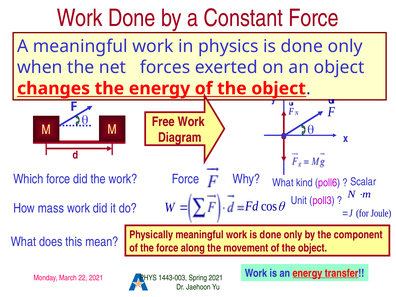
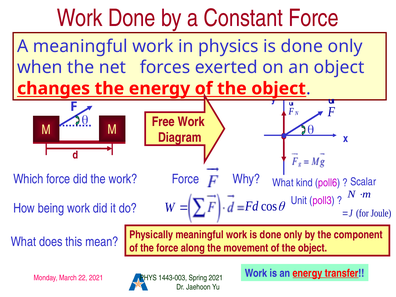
mass: mass -> being (51, 208)
